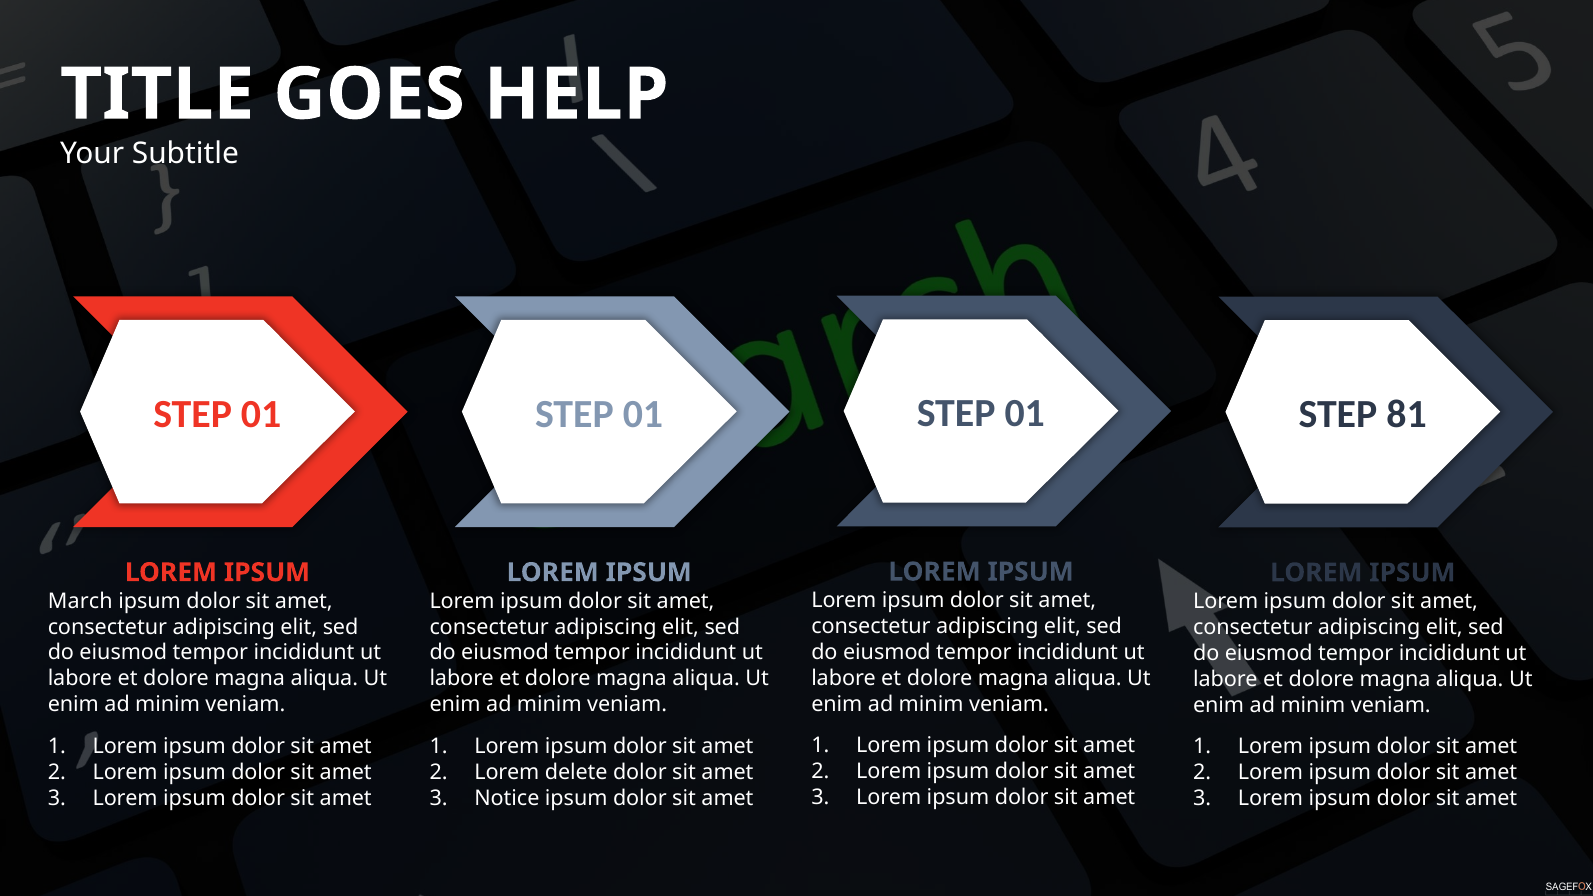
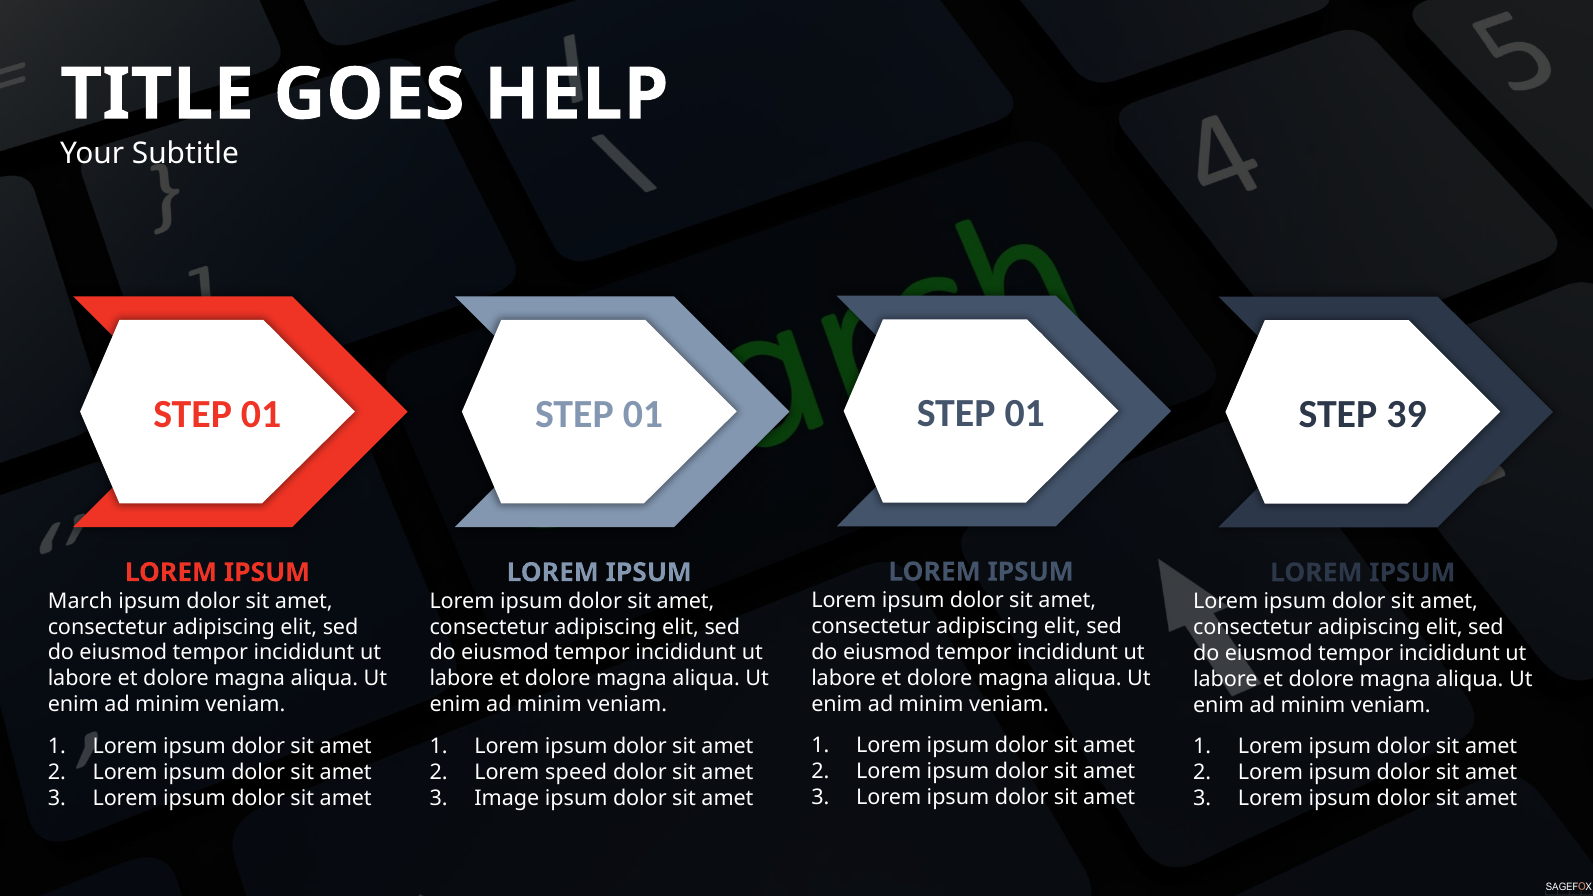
81: 81 -> 39 (1406, 415)
delete: delete -> speed (576, 772)
Notice: Notice -> Image (507, 798)
